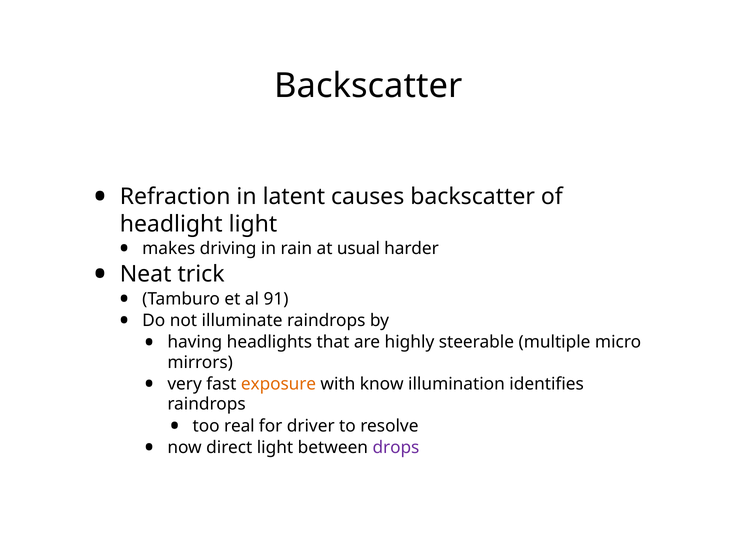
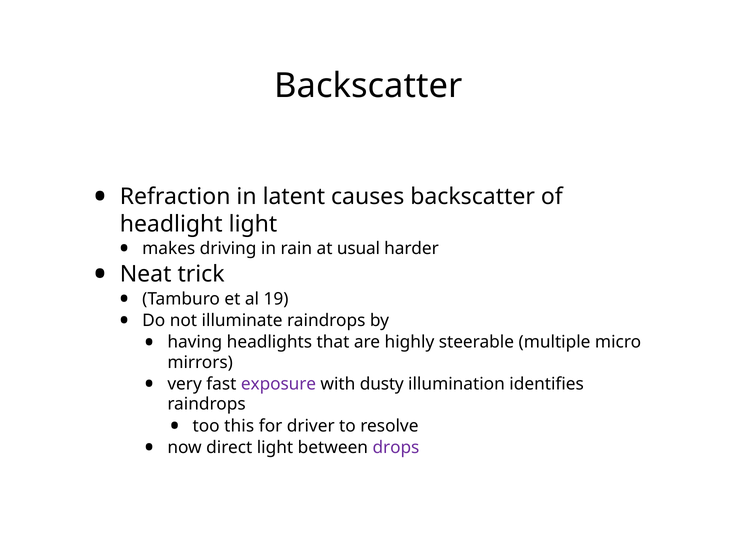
91: 91 -> 19 (276, 299)
exposure colour: orange -> purple (279, 384)
know: know -> dusty (382, 384)
real: real -> this (239, 426)
